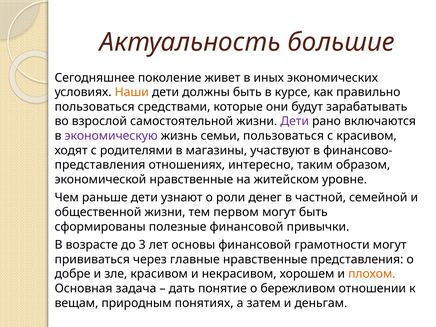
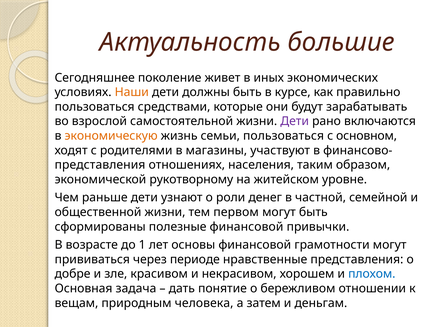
экономическую colour: purple -> orange (111, 136)
с красивом: красивом -> основном (367, 136)
интересно: интересно -> населения (261, 165)
экономической нравственные: нравственные -> рукотворному (191, 179)
3: 3 -> 1 (142, 245)
главные: главные -> периоде (195, 259)
плохом colour: orange -> blue (372, 274)
понятиях: понятиях -> человека (204, 303)
